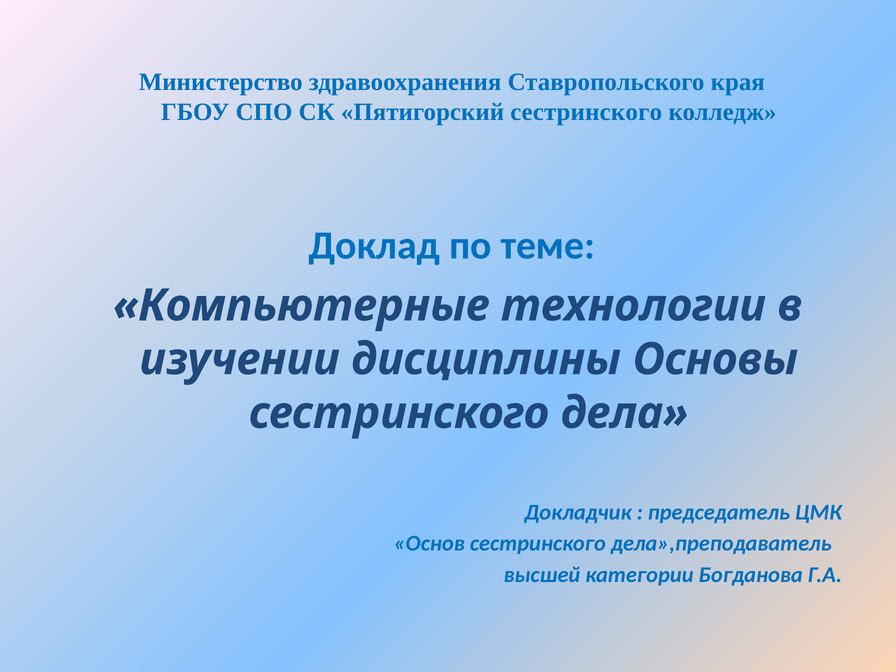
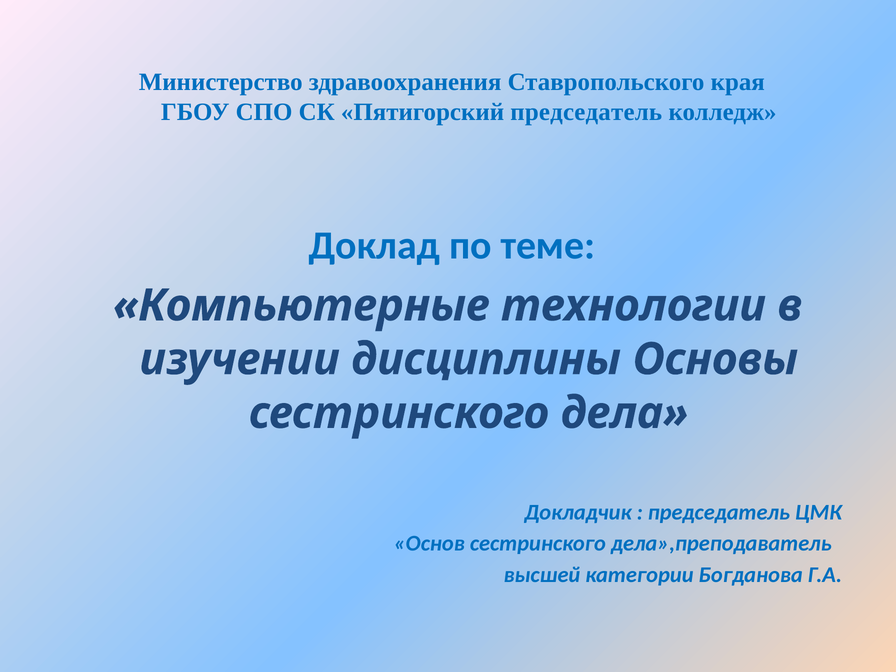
Пятигорский сестринского: сестринского -> председатель (586, 112)
